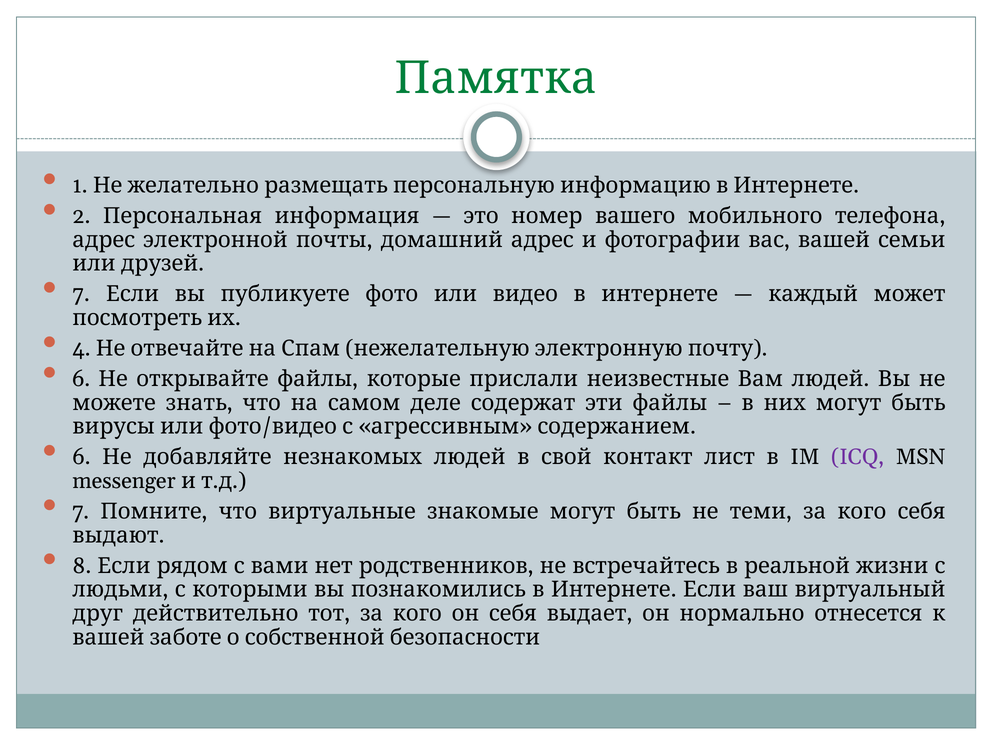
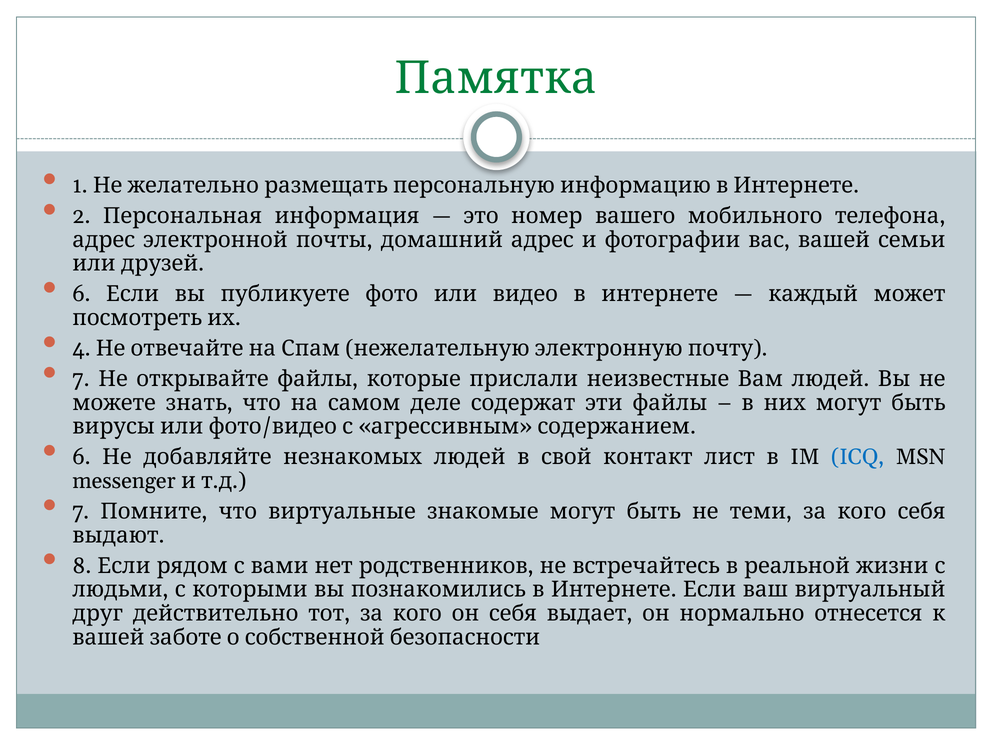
7: 7 -> 6 (81, 294)
6: 6 -> 7 (81, 379)
ICQ colour: purple -> blue (858, 457)
